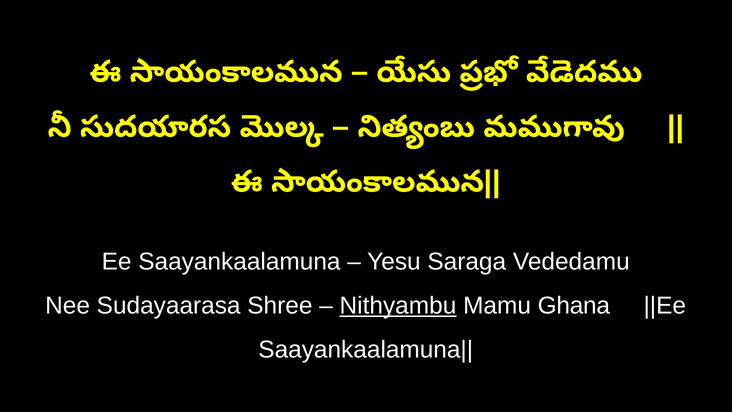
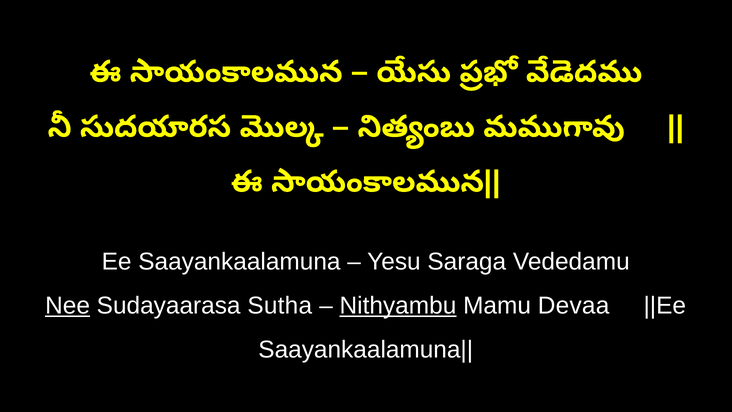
Nee underline: none -> present (68, 305)
Shree: Shree -> Sutha (280, 305)
Ghana: Ghana -> Devaa (574, 305)
